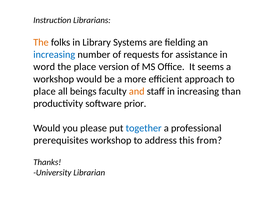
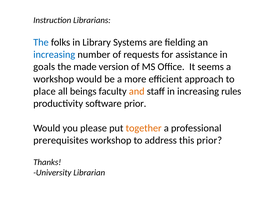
The colour: orange -> blue (41, 42)
word: word -> goals (44, 67)
the place: place -> made (85, 67)
than: than -> rules (231, 91)
together colour: blue -> orange (144, 128)
this from: from -> prior (209, 141)
